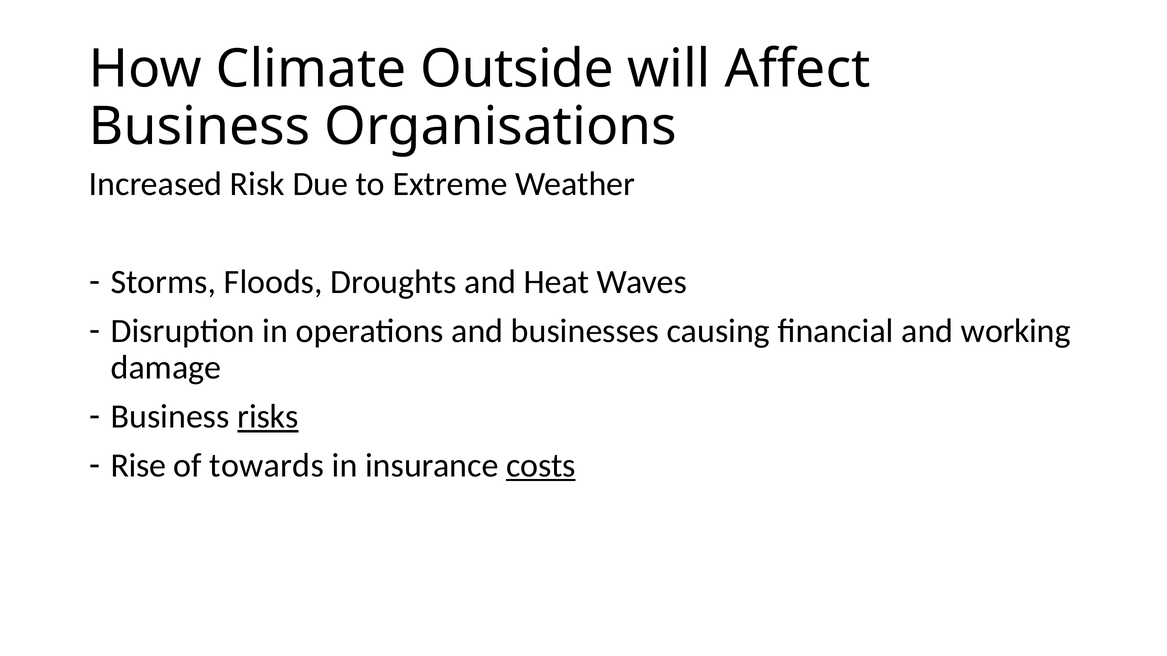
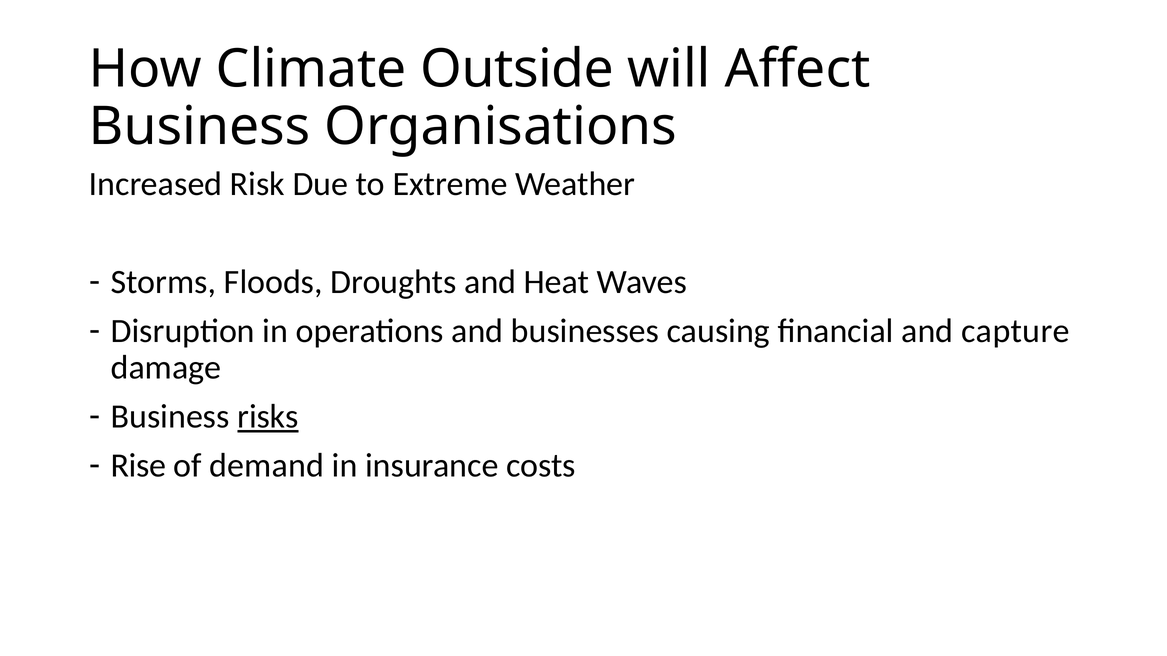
working: working -> capture (1015, 331)
towards: towards -> demand (267, 466)
costs underline: present -> none (541, 466)
